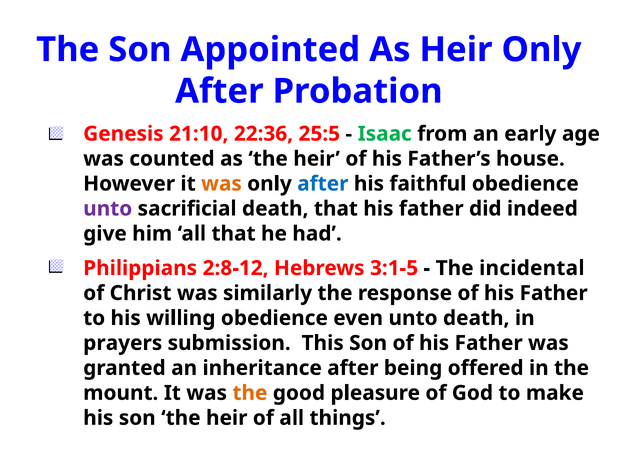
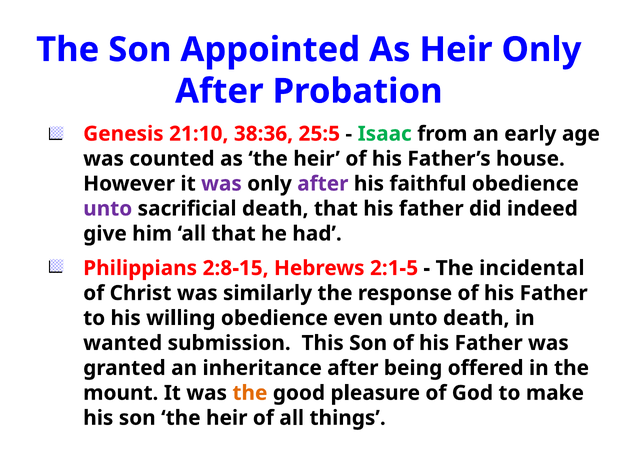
22:36: 22:36 -> 38:36 (263, 134)
was colour: orange -> purple (221, 184)
after colour: blue -> purple (323, 184)
2:8-12: 2:8-12 -> 2:8-15 (236, 268)
3:1-5: 3:1-5 -> 2:1-5 (394, 268)
prayers: prayers -> wanted (123, 343)
